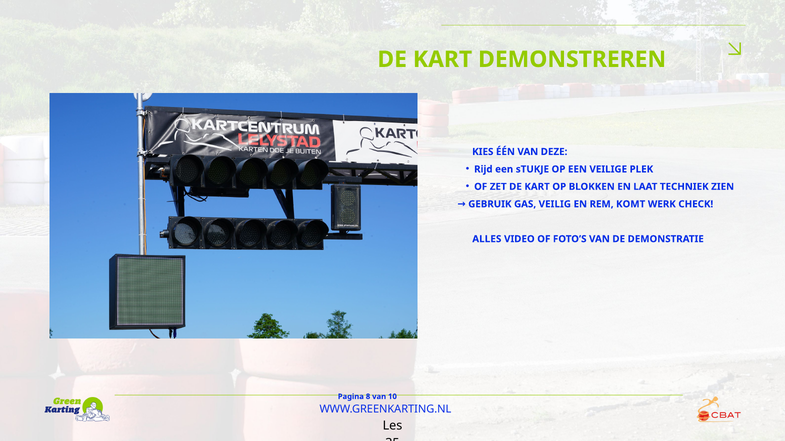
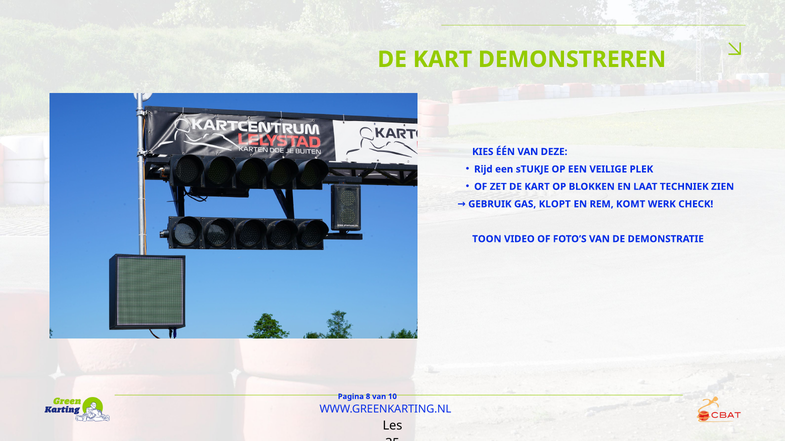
VEILIG: VEILIG -> KLOPT (555, 204)
ALLES: ALLES -> TOON (487, 239)
